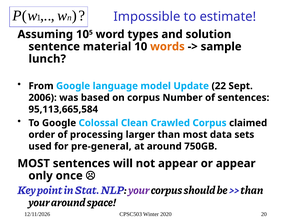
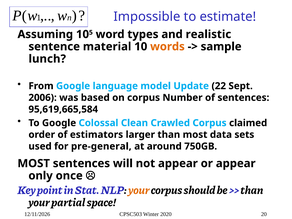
solution: solution -> realistic (208, 34)
95,113,665,584: 95,113,665,584 -> 95,619,665,584 (63, 109)
processing: processing -> estimators (97, 135)
your colour: purple -> orange (139, 190)
your around: around -> partial (68, 202)
